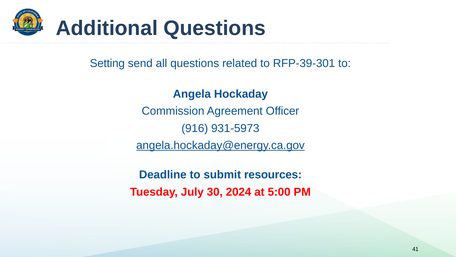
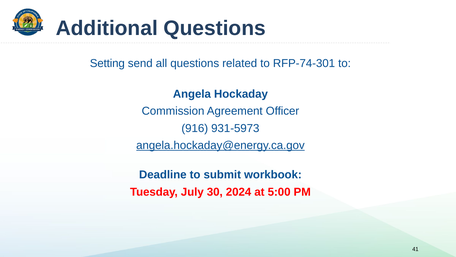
RFP-39-301: RFP-39-301 -> RFP-74-301 (304, 63)
resources: resources -> workbook (273, 174)
